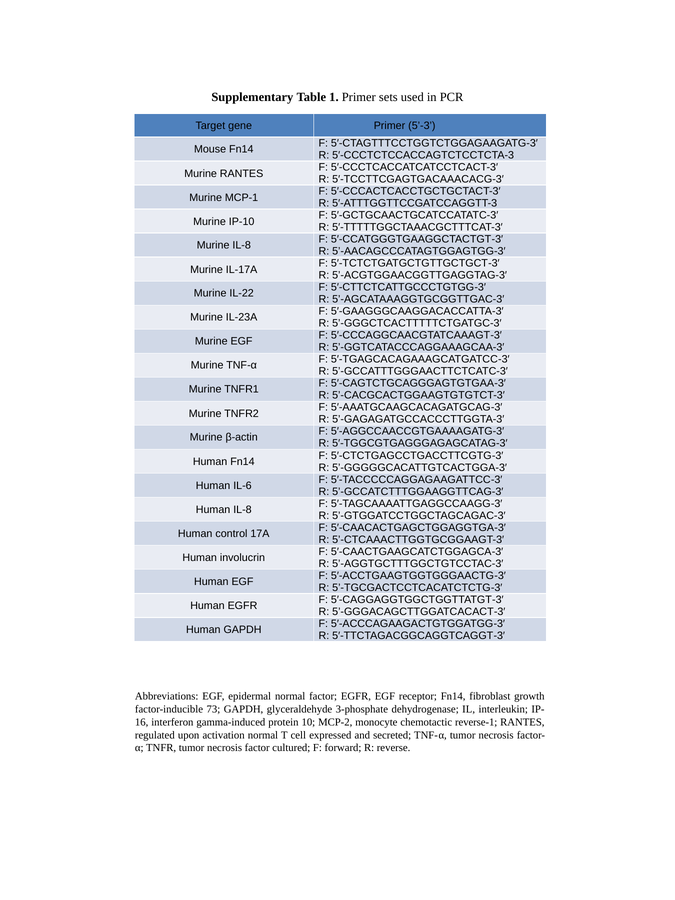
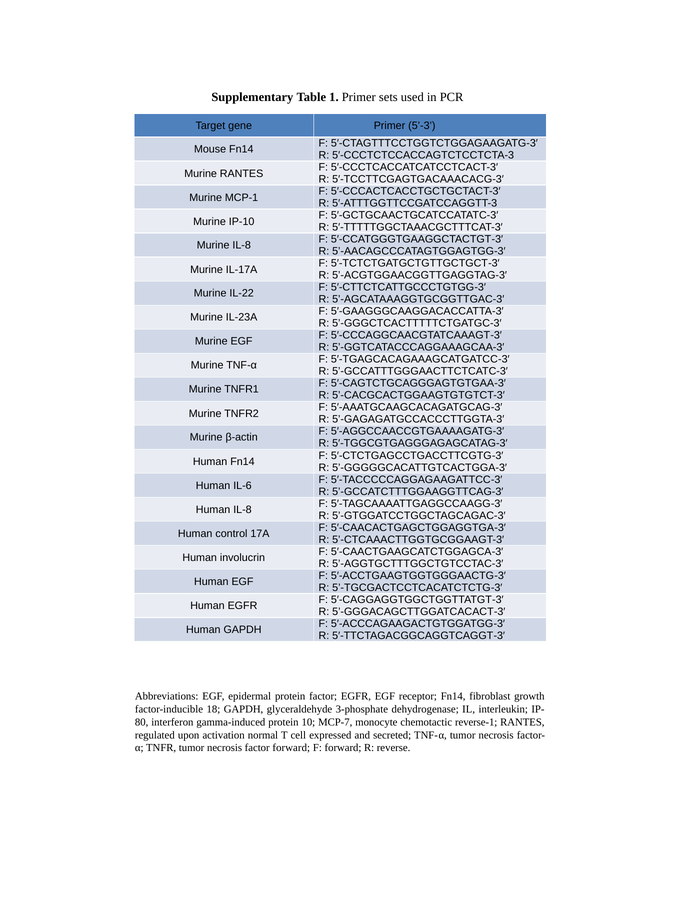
epidermal normal: normal -> protein (290, 696)
73: 73 -> 18 (213, 709)
16: 16 -> 80 (142, 722)
MCP-2: MCP-2 -> MCP-7 (335, 722)
factor cultured: cultured -> forward (291, 748)
